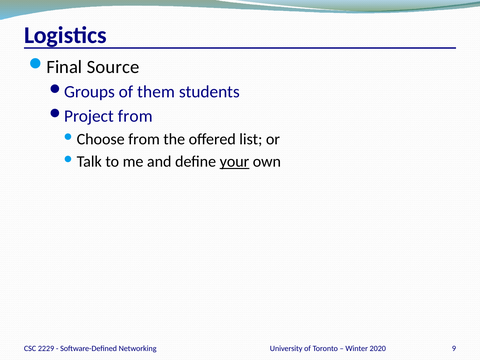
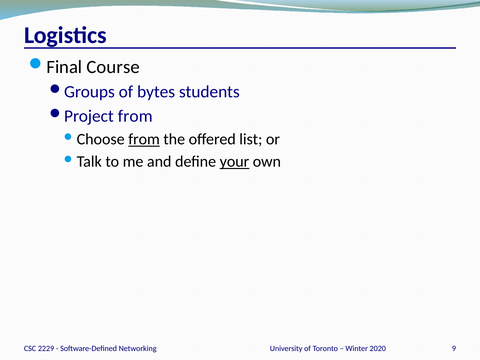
Source: Source -> Course (113, 67)
them: them -> bytes (156, 92)
from underline: none -> present (144, 139)
